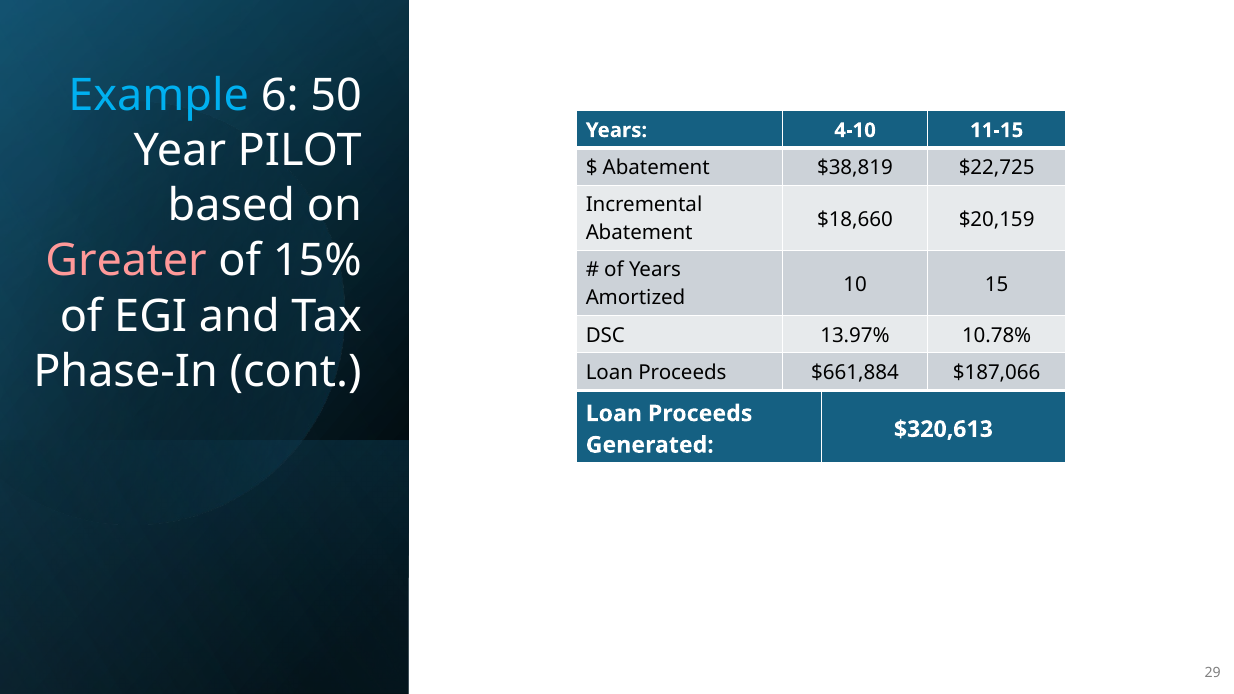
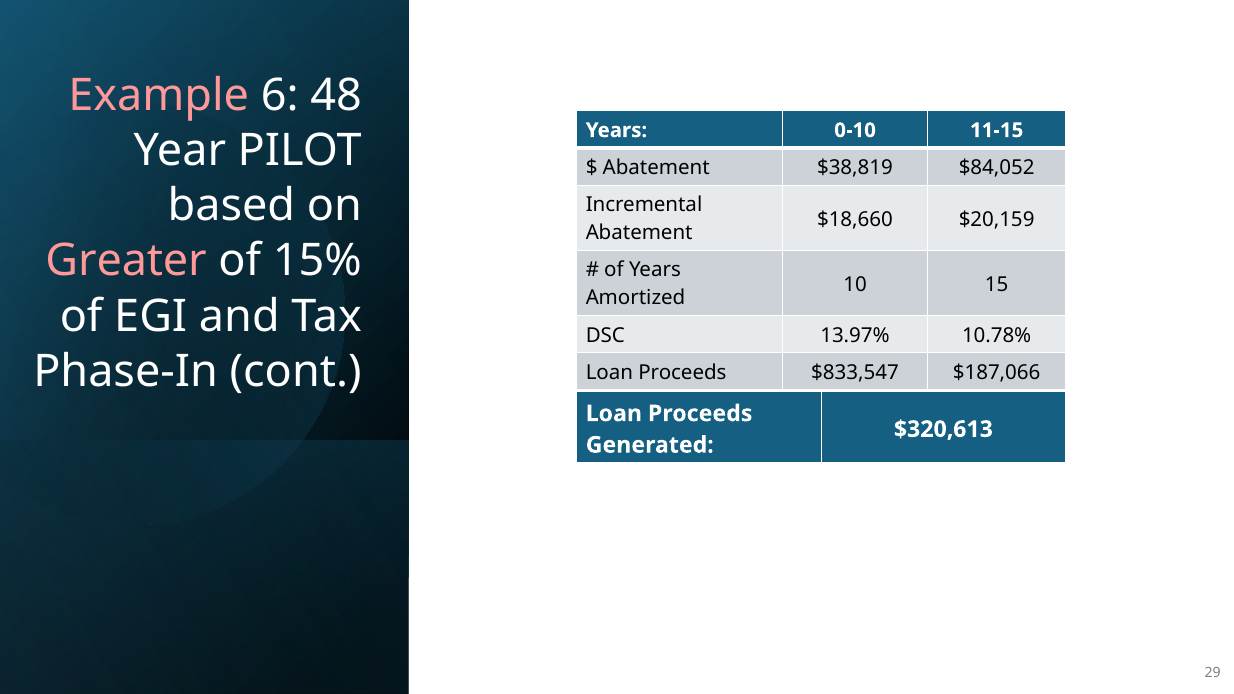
Example colour: light blue -> pink (159, 95)
50: 50 -> 48 (336, 95)
4-10: 4-10 -> 0-10 (855, 130)
$22,725: $22,725 -> $84,052 (997, 168)
$661,884: $661,884 -> $833,547 (855, 373)
